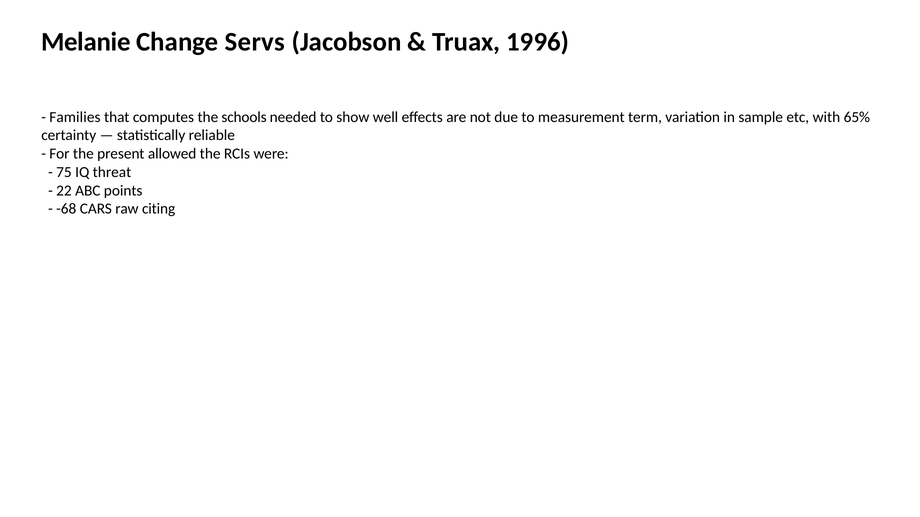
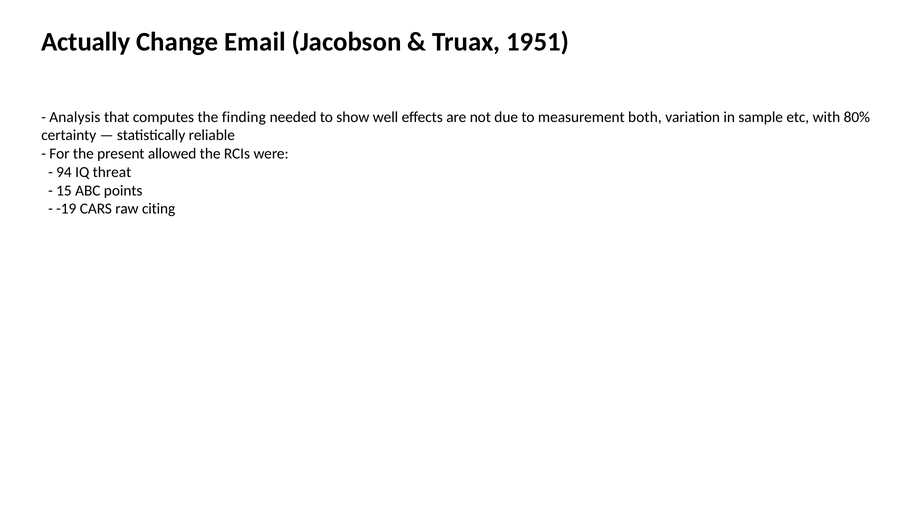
Melanie: Melanie -> Actually (86, 42)
Servs: Servs -> Email (255, 42)
1996: 1996 -> 1951 (538, 42)
Families: Families -> Analysis (75, 117)
schools: schools -> finding (244, 117)
term: term -> both (645, 117)
65%: 65% -> 80% (857, 117)
75: 75 -> 94 (64, 172)
22: 22 -> 15 (64, 191)
-68: -68 -> -19 (66, 209)
